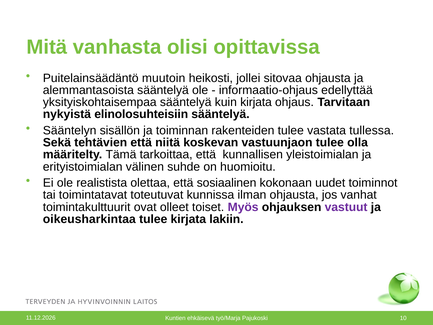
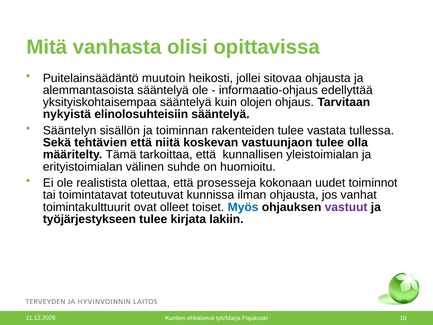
kuin kirjata: kirjata -> olojen (256, 102)
sosiaalinen: sosiaalinen -> prosesseja (226, 183)
Myös colour: purple -> blue (243, 207)
oikeusharkintaa: oikeusharkintaa -> työjärjestykseen (89, 219)
